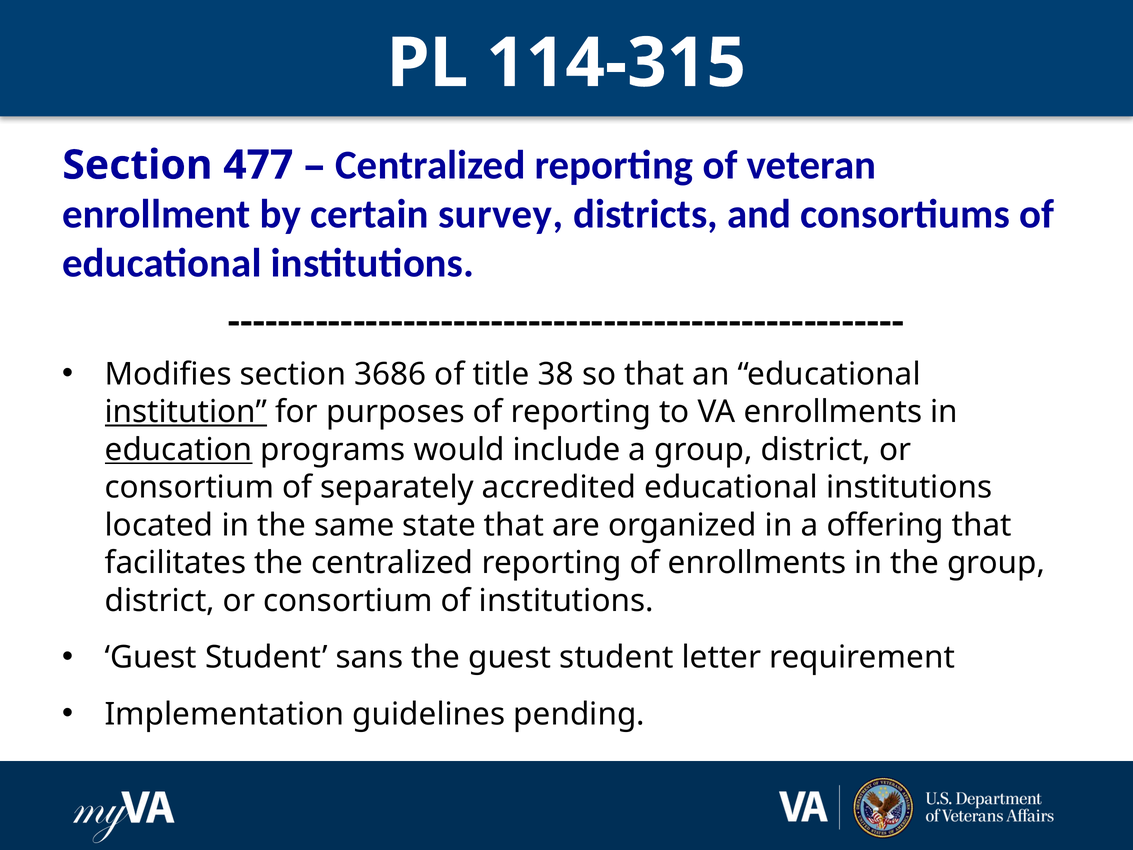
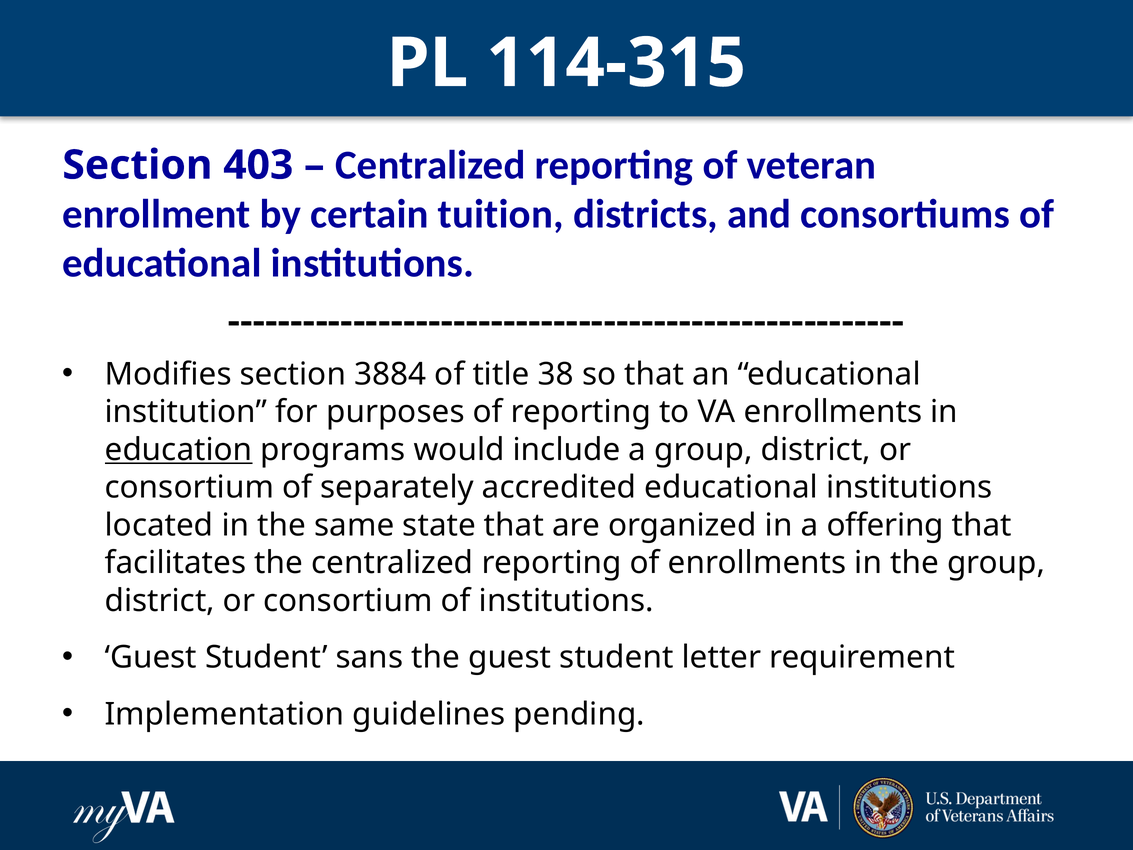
477: 477 -> 403 (258, 165)
survey: survey -> tuition (501, 214)
3686: 3686 -> 3884 (390, 374)
institution underline: present -> none (186, 412)
